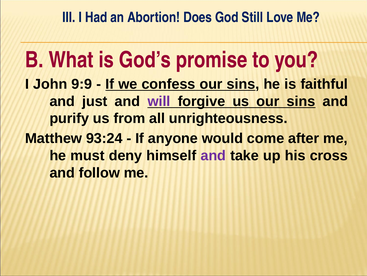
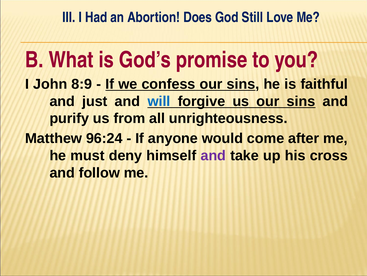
9:9: 9:9 -> 8:9 (82, 84)
will colour: purple -> blue (159, 101)
93:24: 93:24 -> 96:24 (104, 138)
